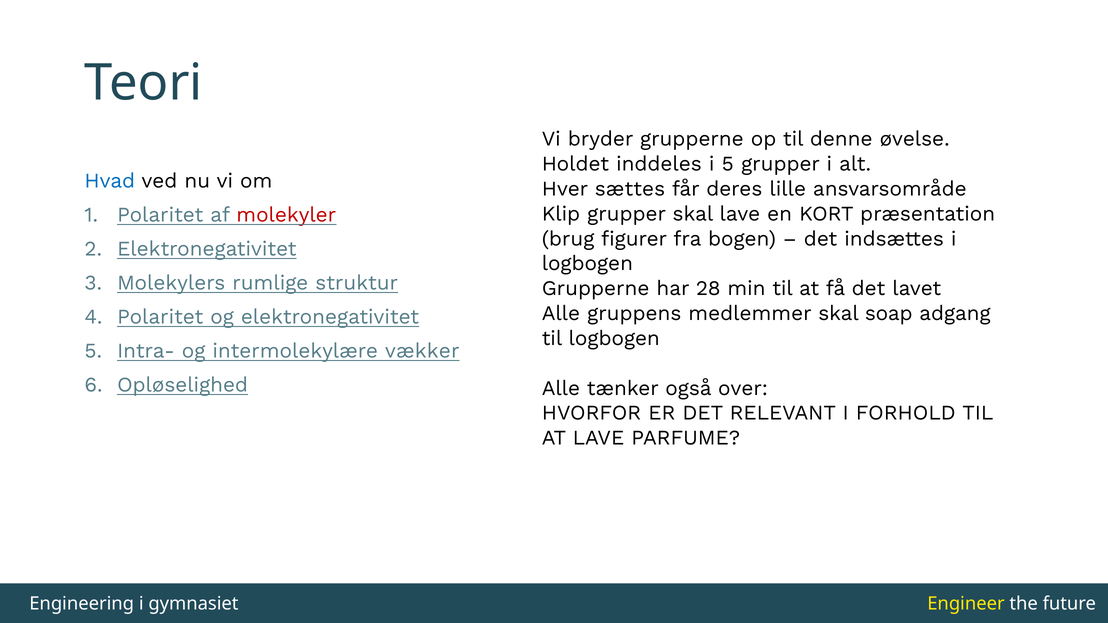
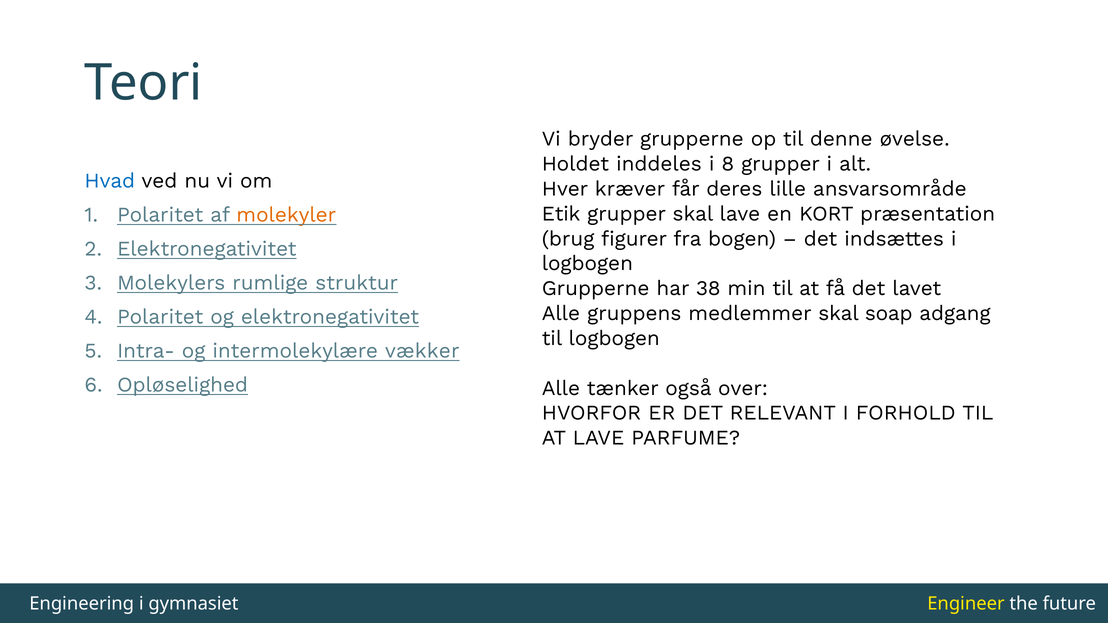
i 5: 5 -> 8 (728, 164)
sættes: sættes -> kræver (630, 189)
Klip: Klip -> Etik (561, 214)
molekyler colour: red -> orange (286, 215)
28: 28 -> 38 (708, 289)
